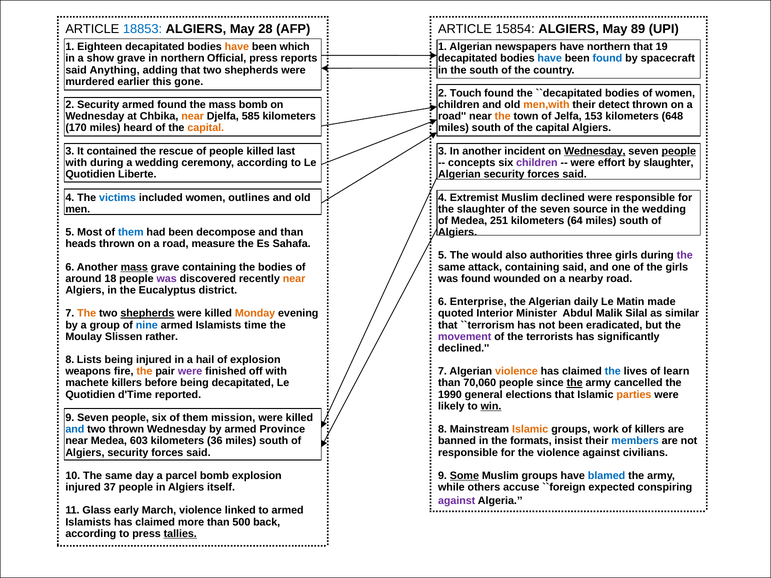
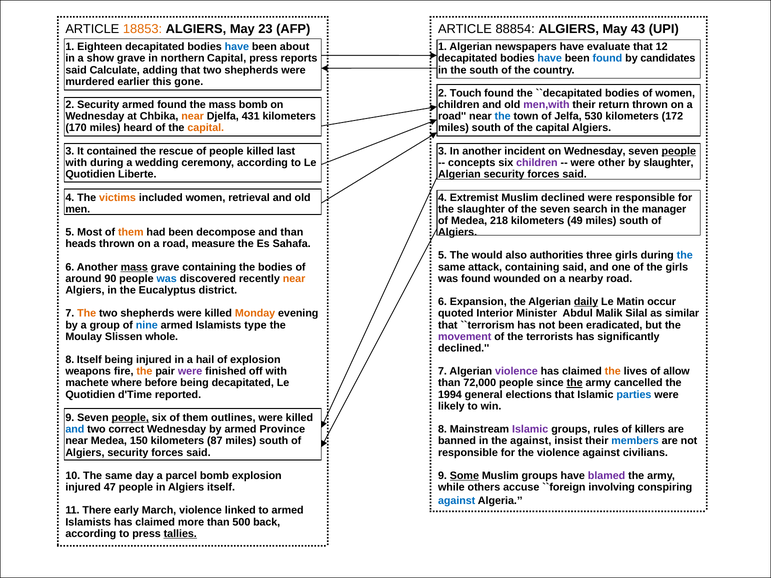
18853 colour: blue -> orange (142, 29)
28: 28 -> 23 (265, 29)
15854: 15854 -> 88854 (515, 29)
89: 89 -> 43 (638, 29)
have colour: orange -> blue (237, 47)
which: which -> about (295, 47)
have northern: northern -> evaluate (609, 47)
19: 19 -> 12 (662, 47)
northern Official: Official -> Capital (227, 58)
spacecraft: spacecraft -> candidates (668, 58)
Anything: Anything -> Calculate (115, 70)
men,with colour: orange -> purple (546, 105)
detect: detect -> return (614, 105)
585: 585 -> 431 (251, 116)
the colour: orange -> blue (503, 116)
153: 153 -> 530 (594, 116)
648: 648 -> 172 (672, 116)
Wednesday underline: present -> none (595, 151)
effort: effort -> other (612, 163)
victims colour: blue -> orange (117, 198)
outlines: outlines -> retrieval (249, 198)
source: source -> search (590, 209)
the wedding: wedding -> manager (664, 209)
251: 251 -> 218 (499, 221)
64: 64 -> 49 (575, 221)
them colour: blue -> orange (131, 232)
the colour: purple -> blue (685, 256)
18: 18 -> 90 (110, 279)
was colour: purple -> blue (167, 279)
Enterprise: Enterprise -> Expansion (478, 302)
daily underline: none -> present (586, 302)
made: made -> occur (662, 302)
shepherds underline: present -> none (147, 314)
time: time -> type (255, 325)
rather: rather -> whole (162, 337)
8 Lists: Lists -> Itself (89, 360)
violence colour: orange -> purple (516, 372)
the colour: blue -> orange (613, 372)
learn: learn -> allow (677, 372)
machete killers: killers -> where (127, 383)
70,060: 70,060 -> 72,000 (480, 383)
1990: 1990 -> 1994 (450, 395)
parties colour: orange -> blue (634, 395)
win underline: present -> none (491, 406)
people underline: none -> present (130, 418)
mission: mission -> outlines (233, 418)
two thrown: thrown -> correct (126, 429)
Islamic colour: orange -> purple (530, 429)
work: work -> rules (606, 429)
603: 603 -> 150 (139, 441)
36: 36 -> 87 (215, 441)
the formats: formats -> against (531, 441)
blamed colour: blue -> purple (607, 476)
37: 37 -> 47 (110, 487)
expected: expected -> involving (612, 487)
against colour: purple -> blue (457, 501)
Glass: Glass -> There (97, 511)
